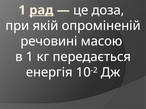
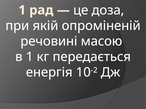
рад underline: present -> none (41, 10)
